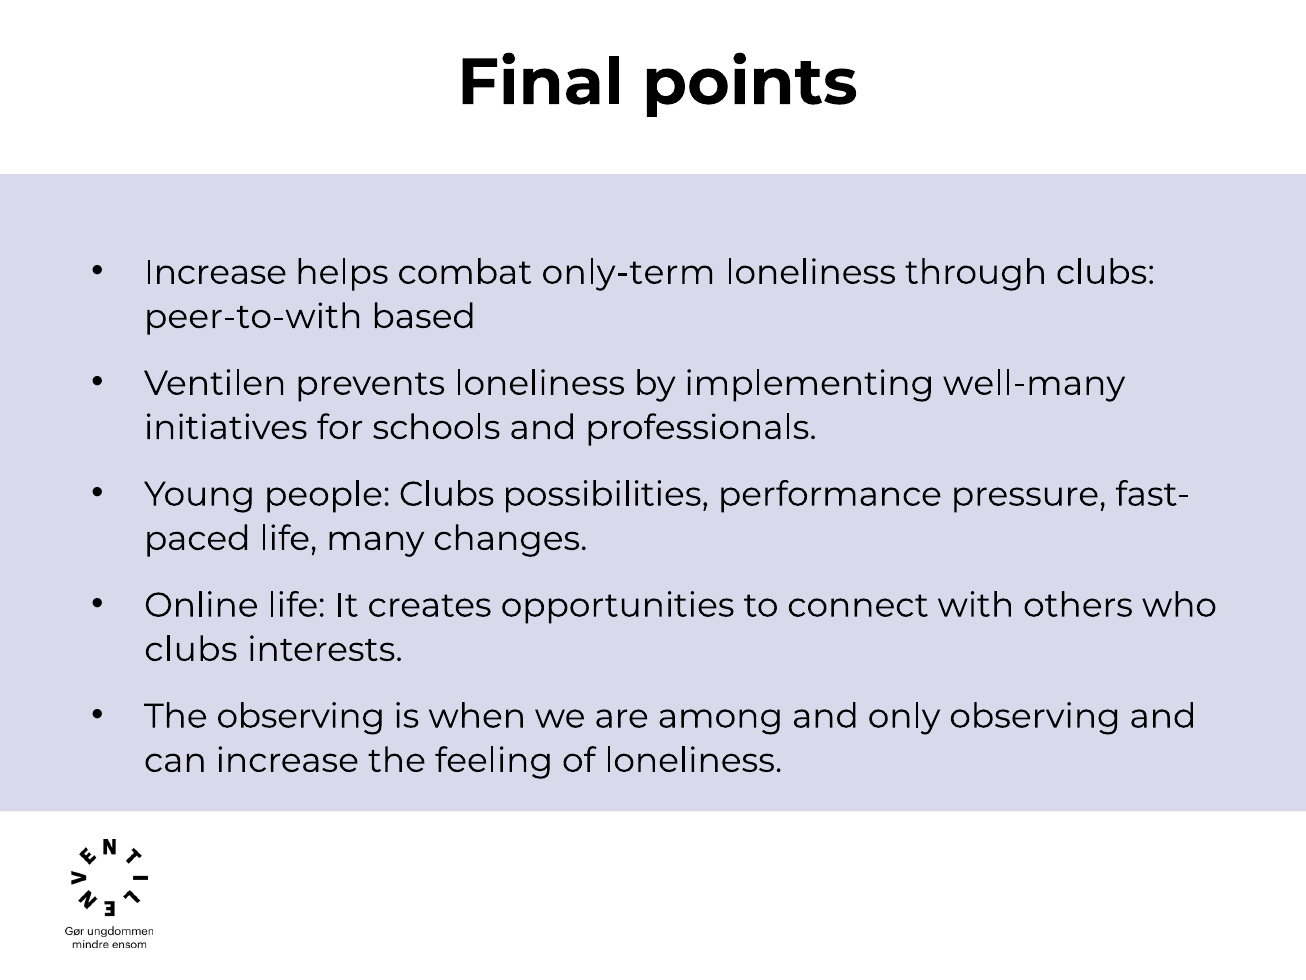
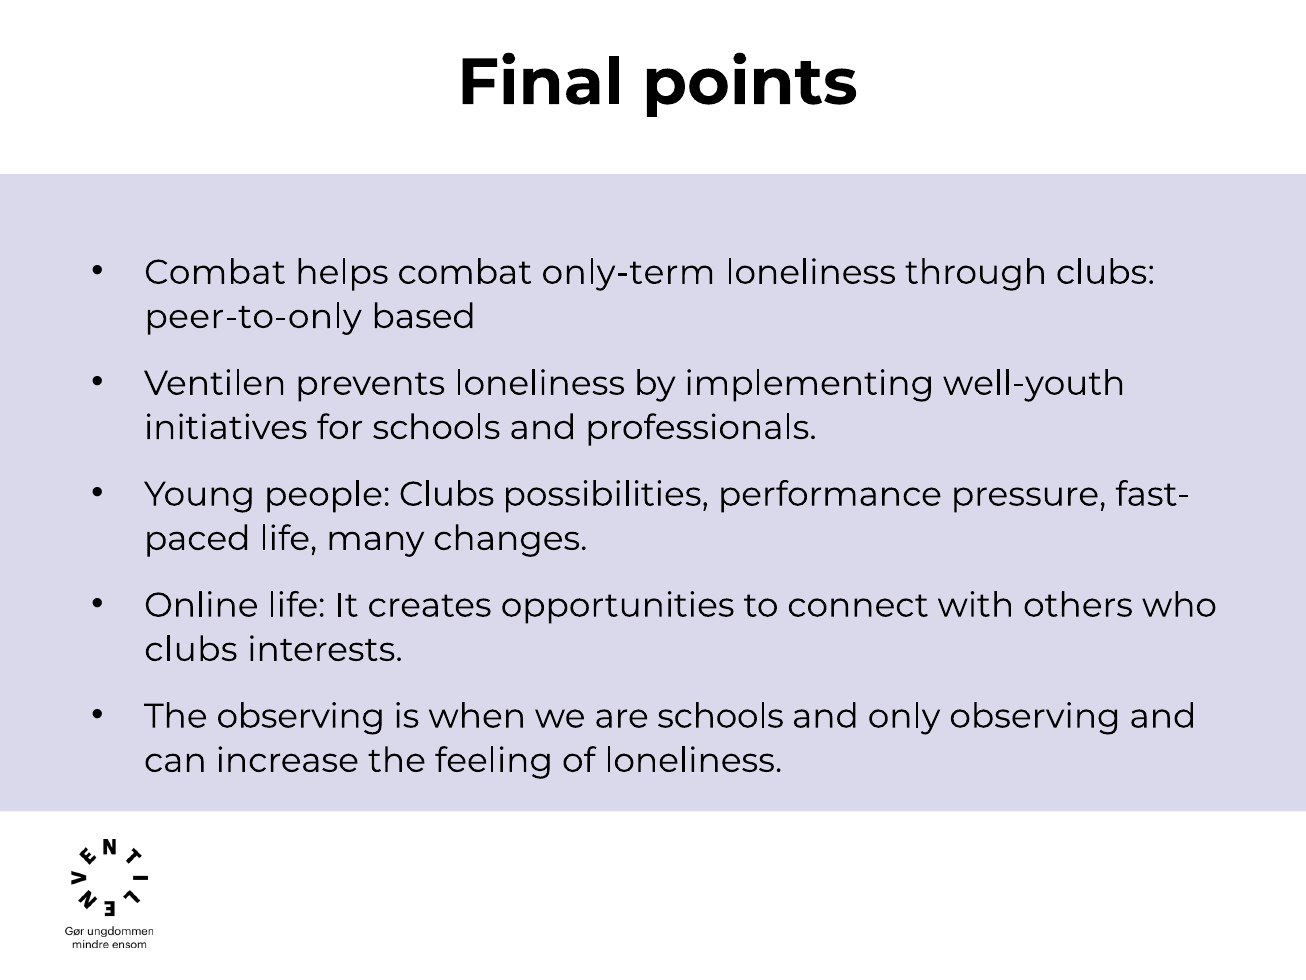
Increase: Increase -> Combat (215, 272)
peer-to-with: peer-to-with -> peer-to-only (253, 317)
well-many: well-many -> well-youth (1034, 383)
are among: among -> schools (721, 716)
